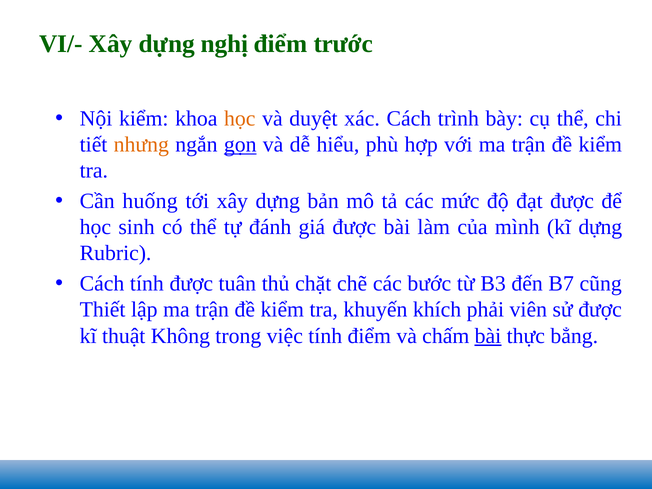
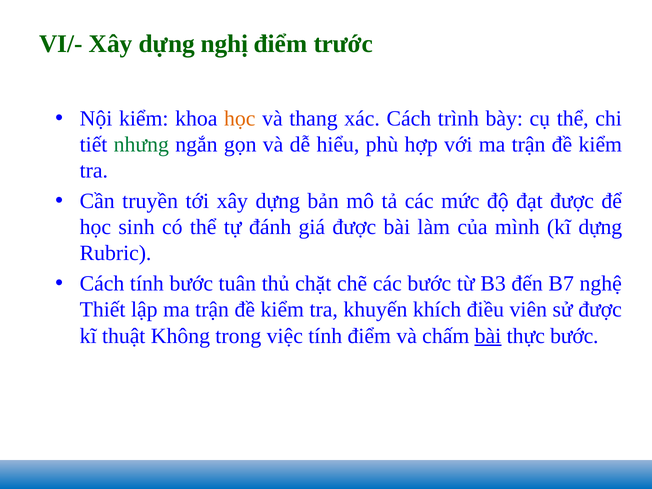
duyệt: duyệt -> thang (313, 119)
nhưng colour: orange -> green (141, 145)
gọn underline: present -> none (240, 145)
huống: huống -> truyền (150, 201)
tính được: được -> bước (191, 284)
cũng: cũng -> nghệ (601, 284)
phải: phải -> điều (485, 310)
thực bẳng: bẳng -> bước (574, 336)
